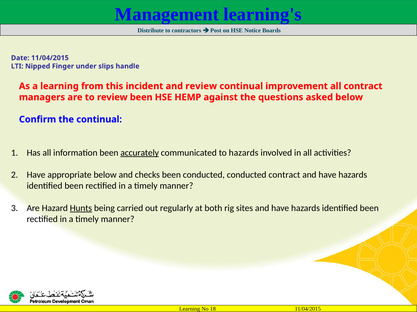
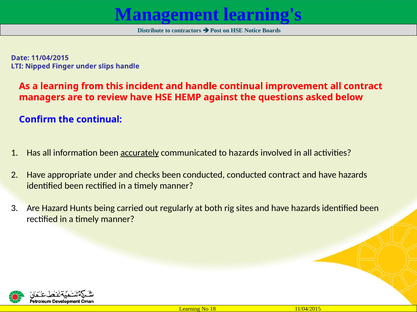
and review: review -> handle (201, 86)
review been: been -> have (141, 97)
appropriate below: below -> under (105, 175)
Hunts underline: present -> none (81, 209)
